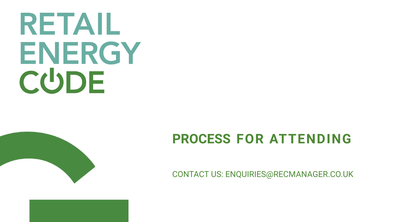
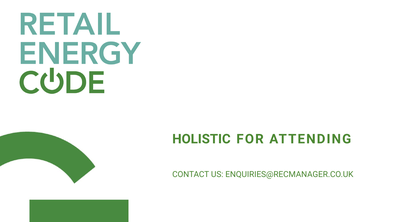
PROCESS: PROCESS -> HOLISTIC (201, 139)
